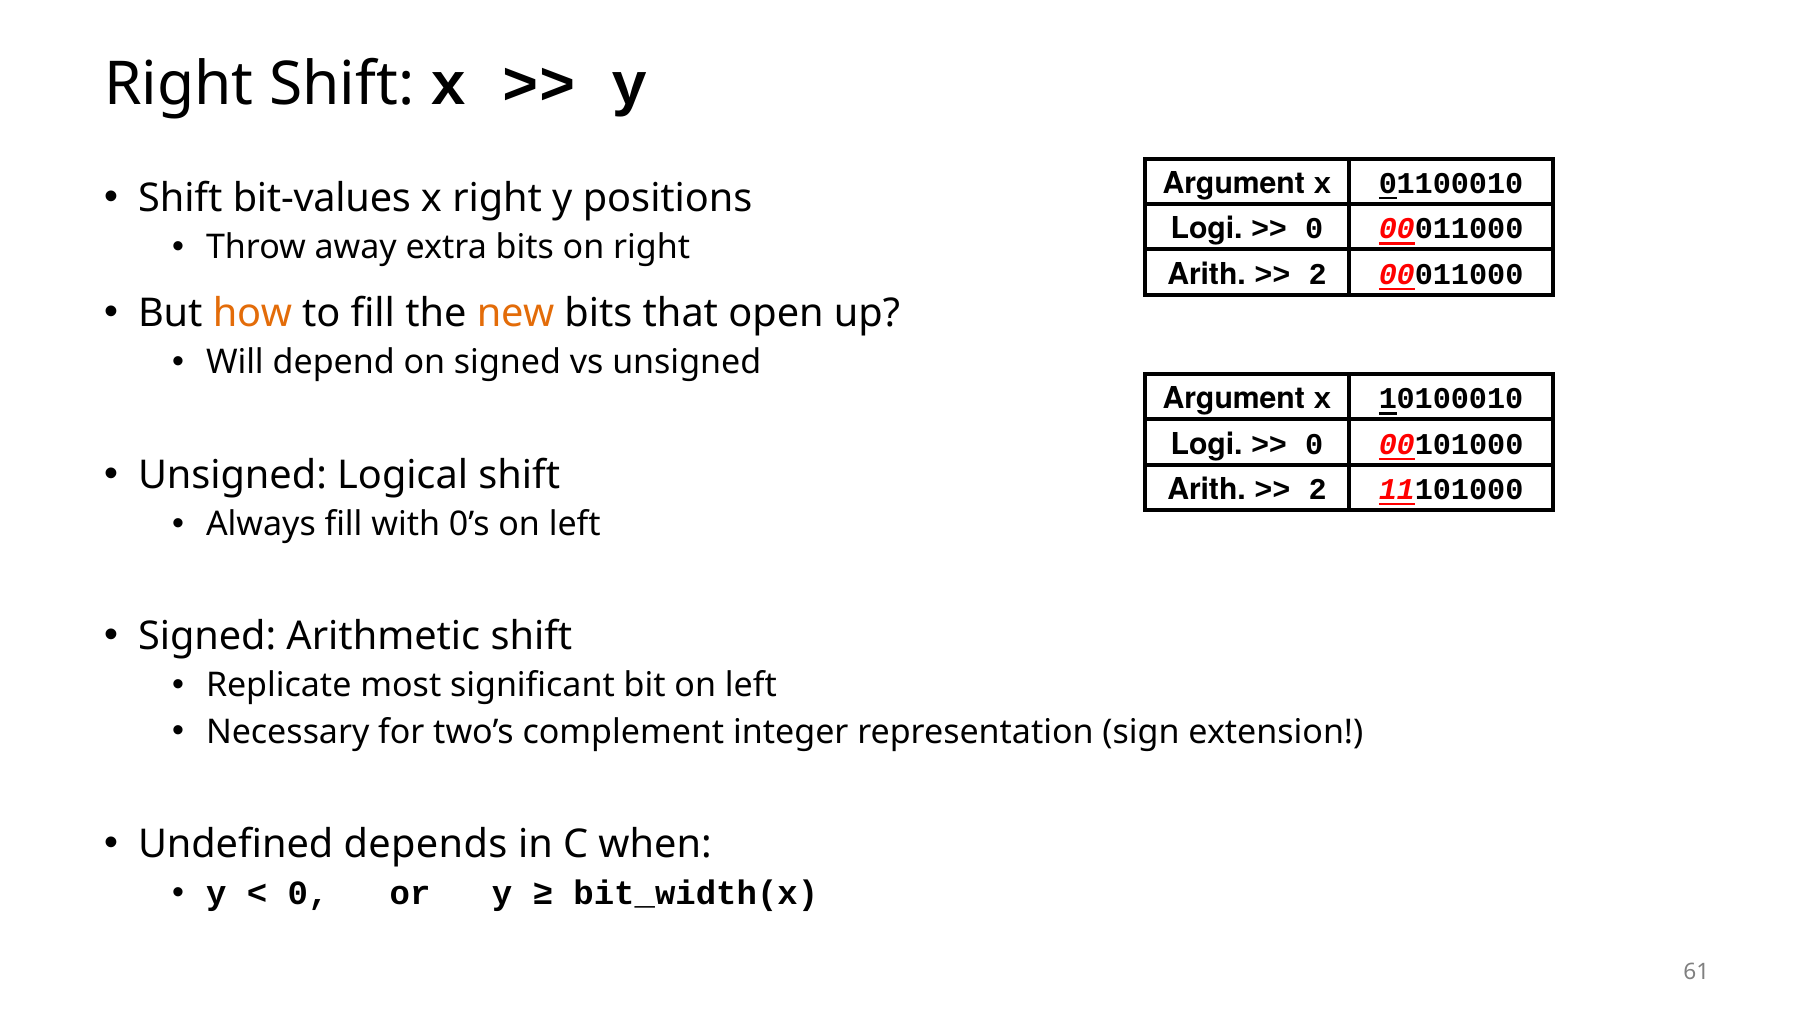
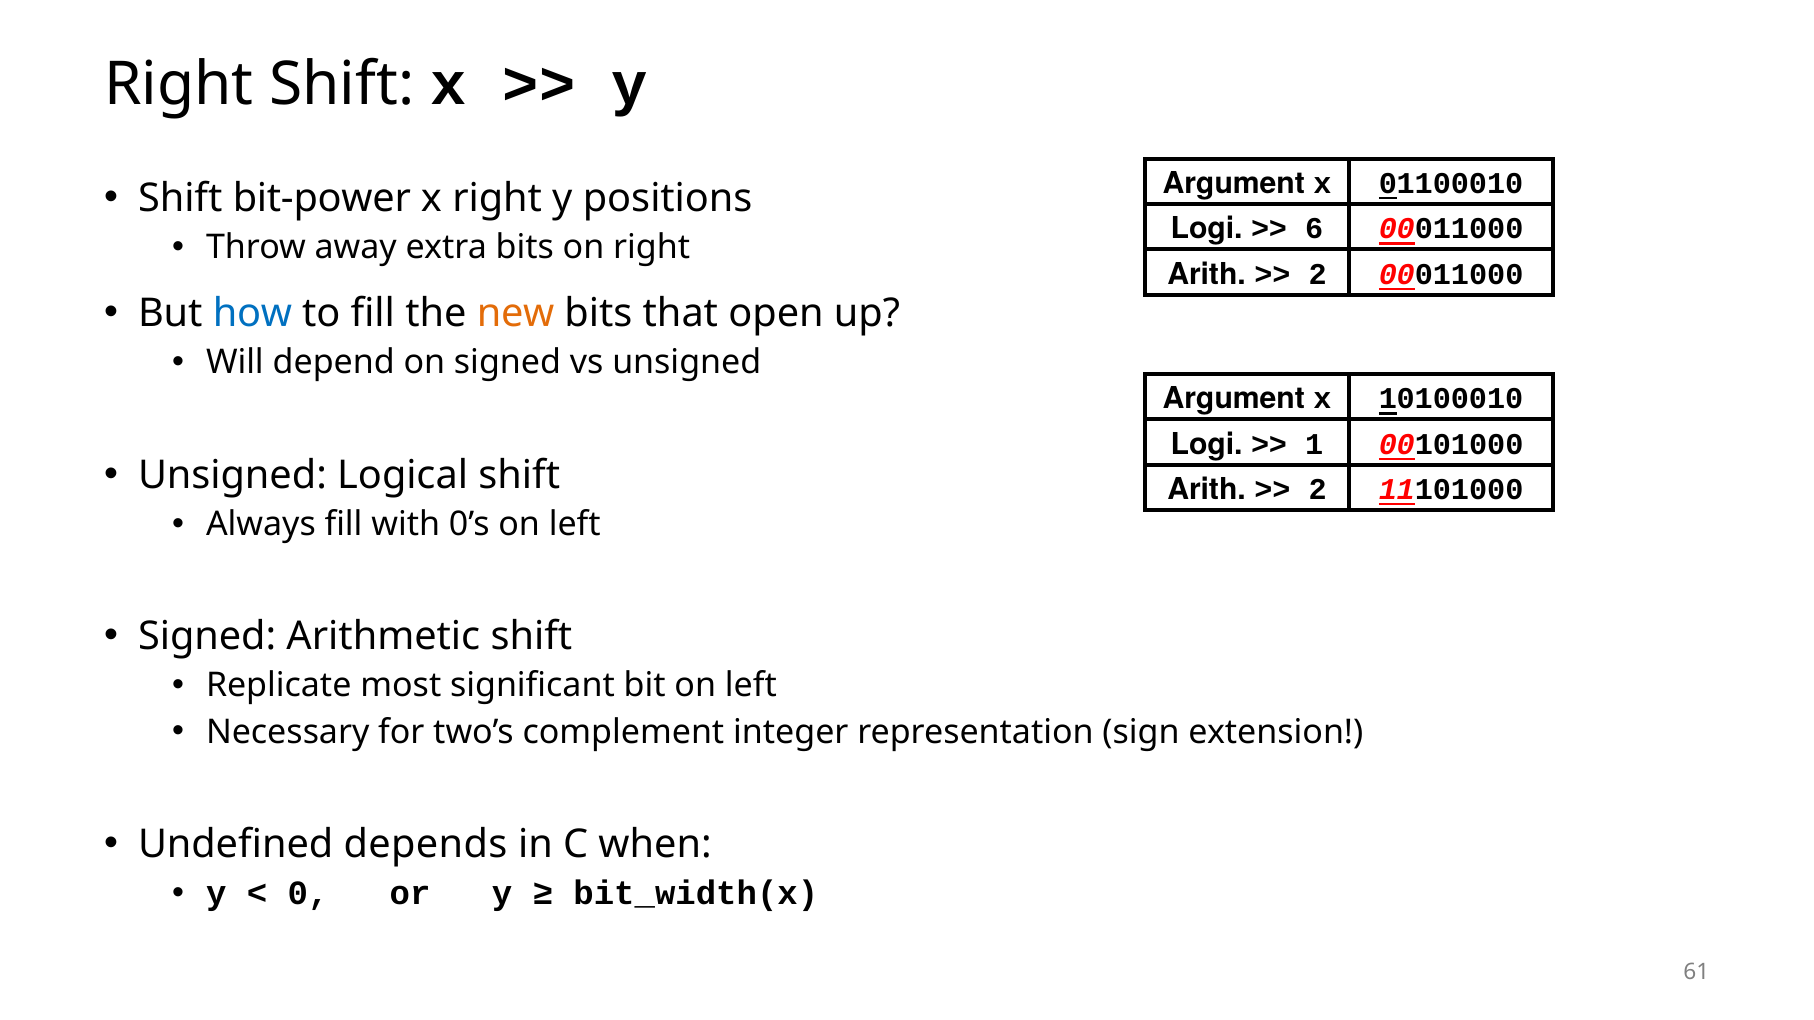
bit-values: bit-values -> bit-power (322, 198)
0: 0 -> 6 (1314, 229)
how colour: orange -> blue (252, 314)
0: 0 -> 1 (1314, 444)
